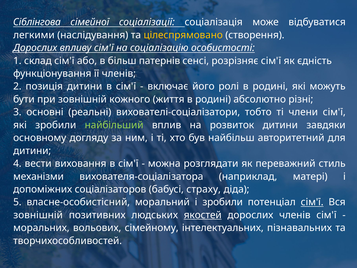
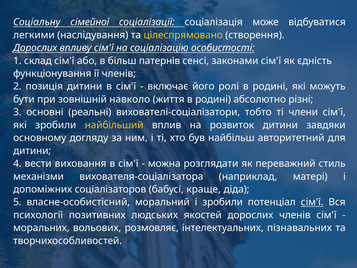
Сіблінгова: Сіблінгова -> Соціальну (37, 22)
розрізняє: розрізняє -> законами (235, 61)
кожного: кожного -> навколо (130, 99)
найбільший colour: light green -> yellow (114, 125)
страху: страху -> краще (204, 189)
зовнішній: зовнішній -> психології (38, 215)
якостей underline: present -> none (203, 215)
сімейному: сімейному -> розмовляє (152, 228)
